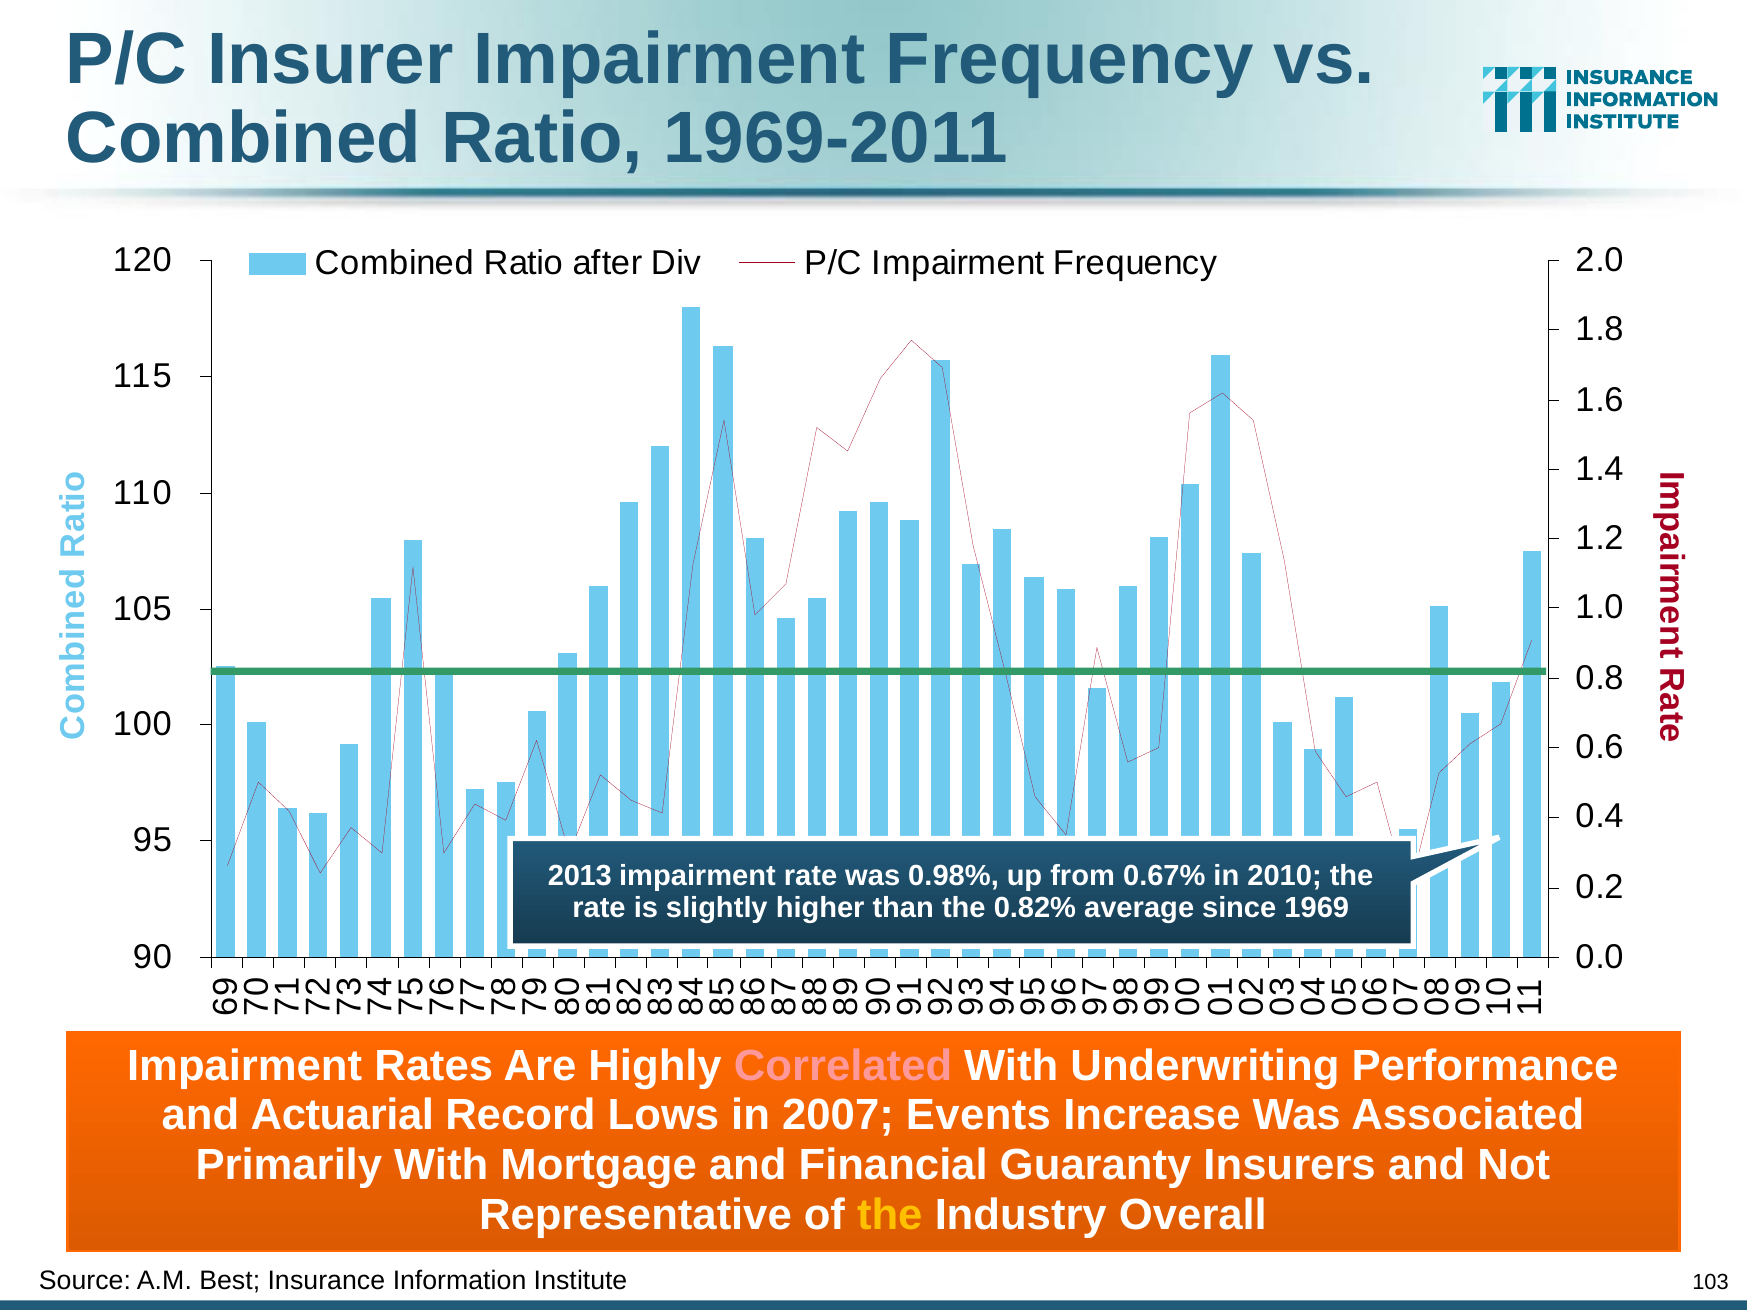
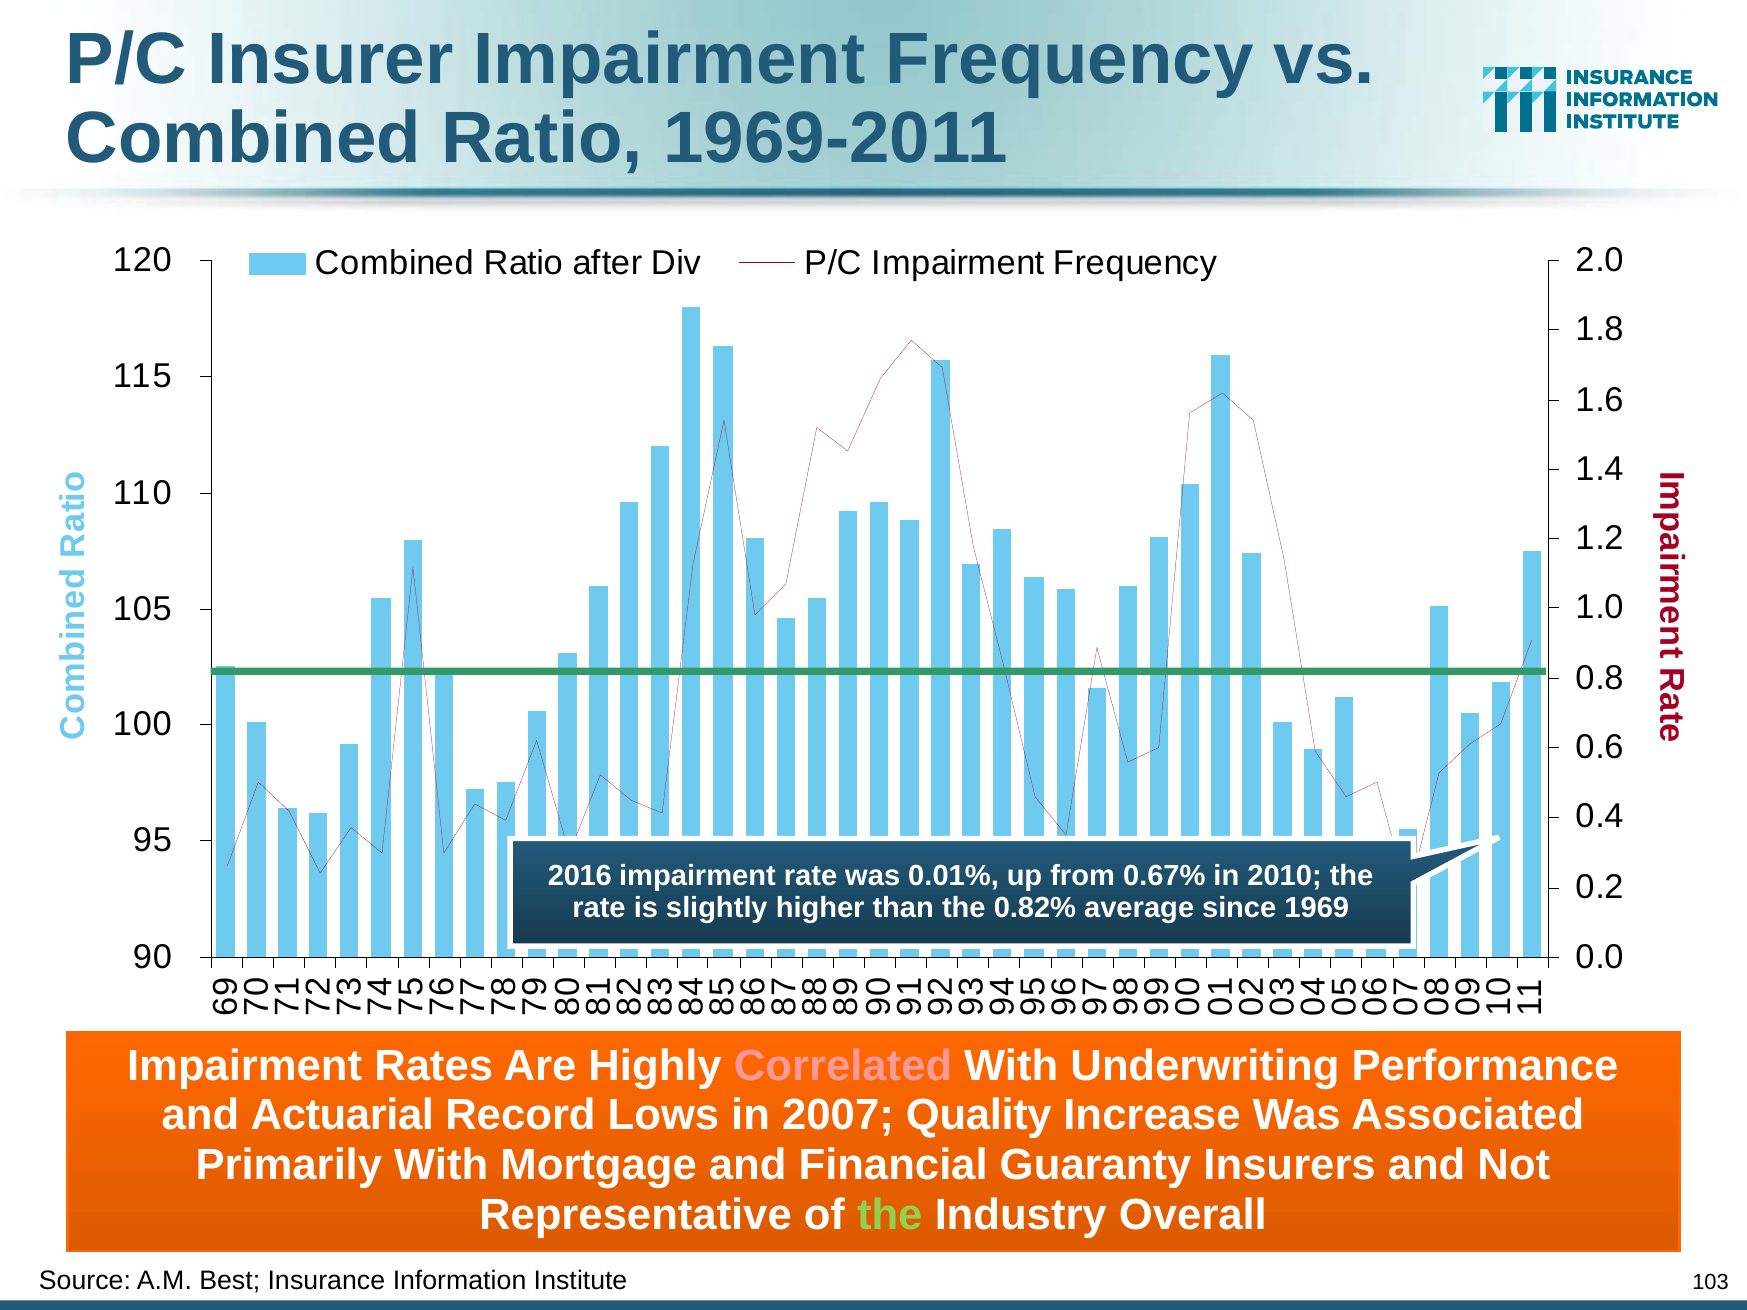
2013: 2013 -> 2016 (580, 877)
0.98%: 0.98% -> 0.01% (954, 877)
Events: Events -> Quality (979, 1116)
the colour: yellow -> light green (890, 1215)
